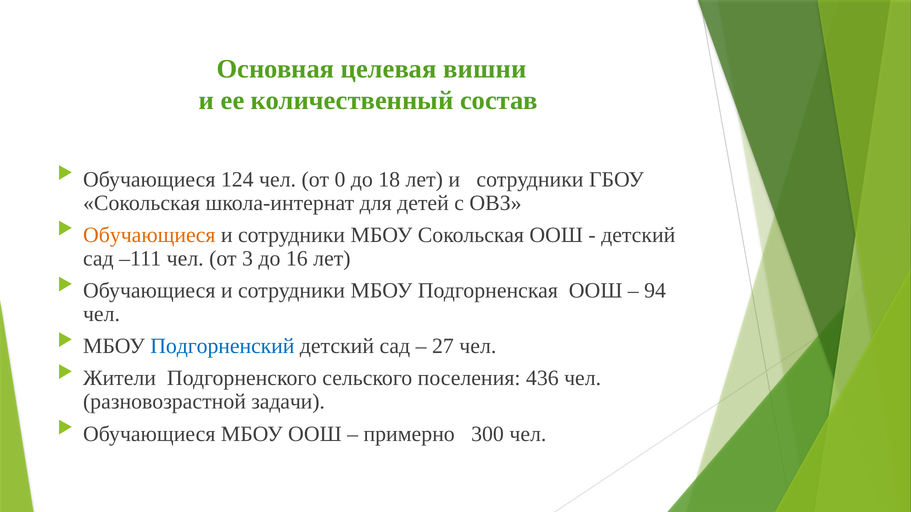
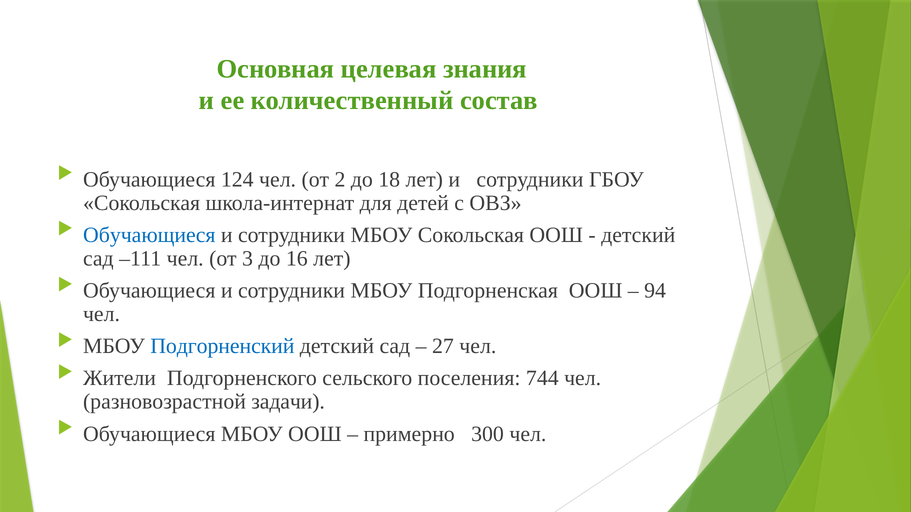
вишни: вишни -> знания (485, 69)
0: 0 -> 2 (340, 179)
Обучающиеся colour: orange -> blue (149, 235)
436: 436 -> 744 (542, 379)
